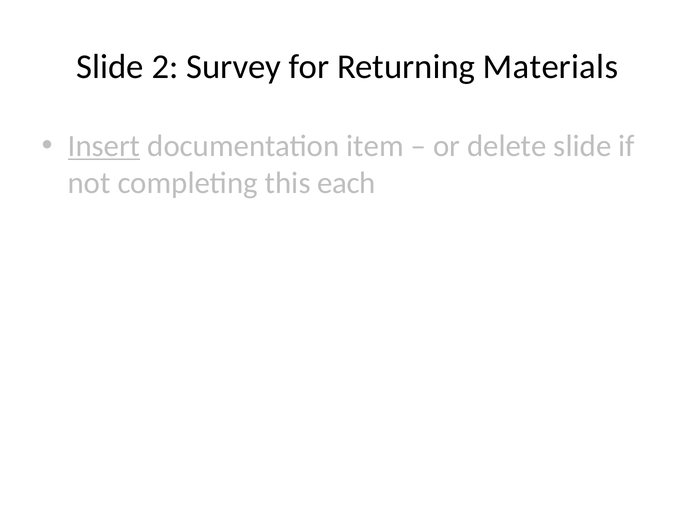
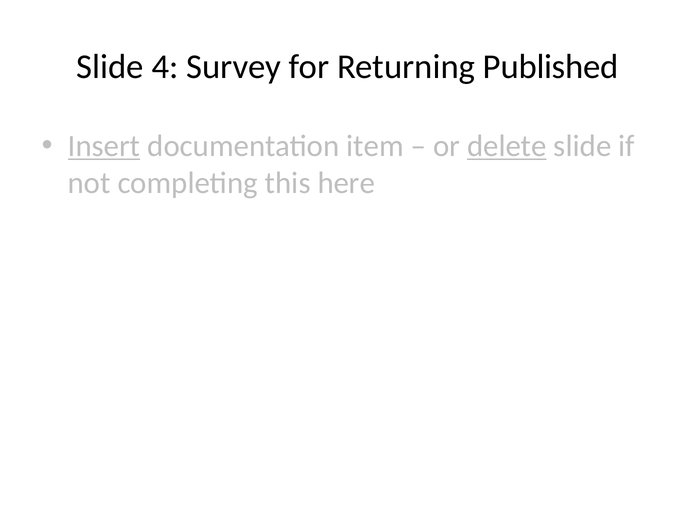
2: 2 -> 4 (165, 67)
Materials: Materials -> Published (551, 67)
delete underline: none -> present (507, 146)
each: each -> here (346, 183)
